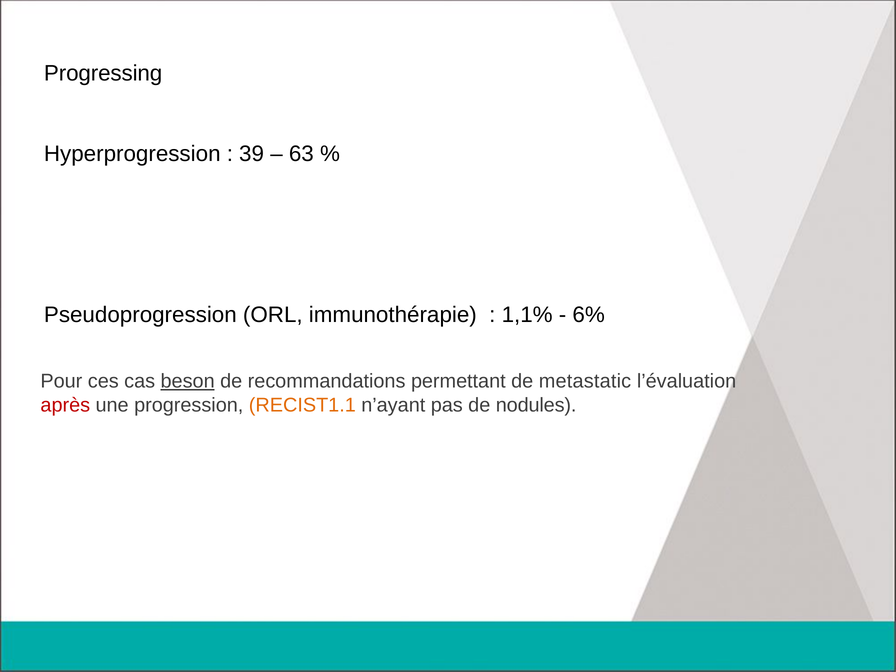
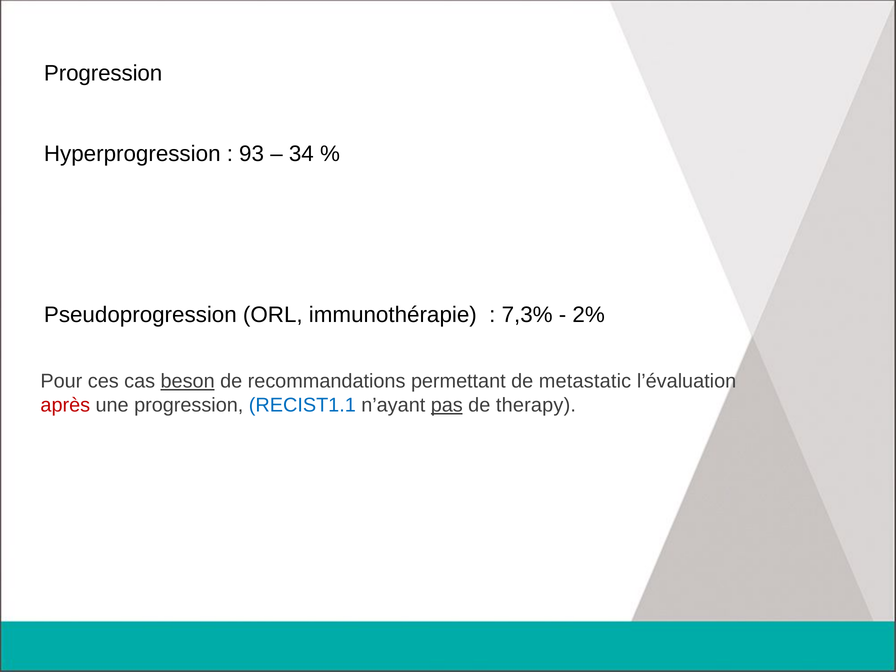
Progressing: Progressing -> Progression (103, 73)
39: 39 -> 93 (252, 154)
63: 63 -> 34 (301, 154)
1,1%: 1,1% -> 7,3% (527, 315)
6%: 6% -> 2% (589, 315)
RECIST1.1 colour: orange -> blue (302, 405)
pas underline: none -> present (447, 405)
nodules: nodules -> therapy (536, 405)
